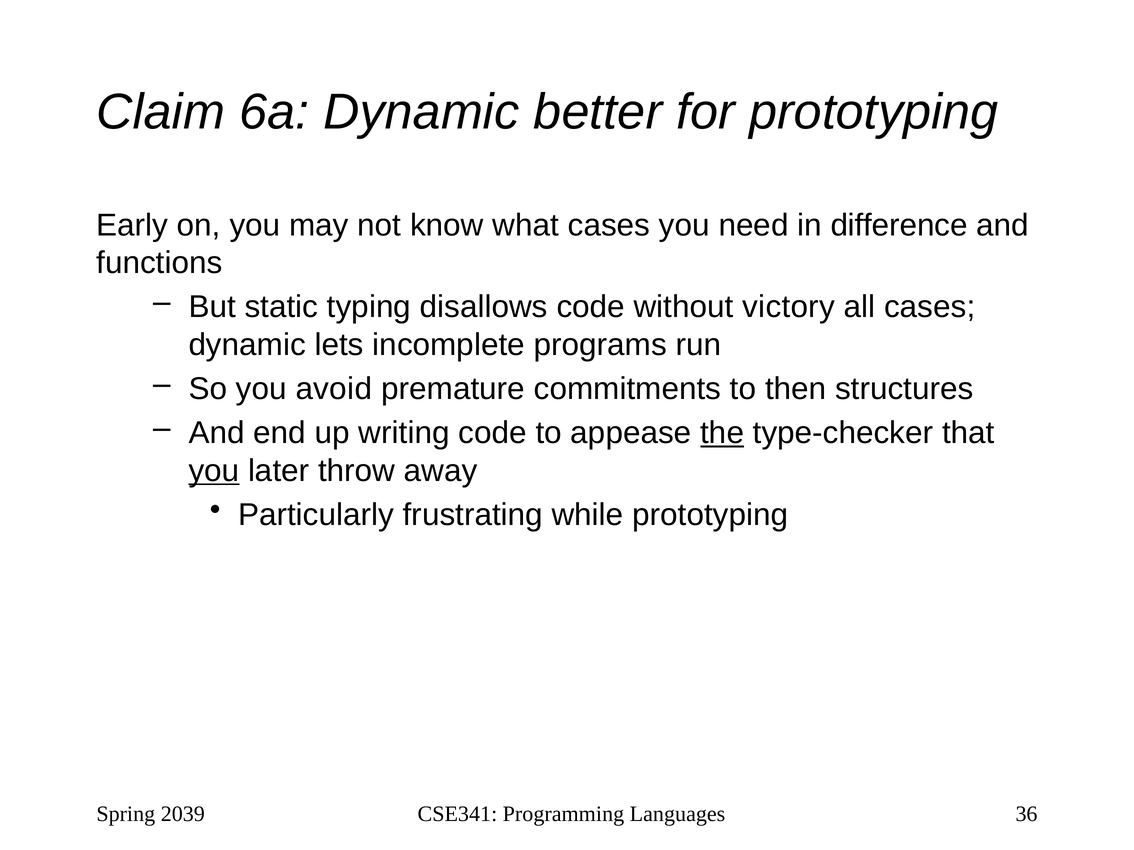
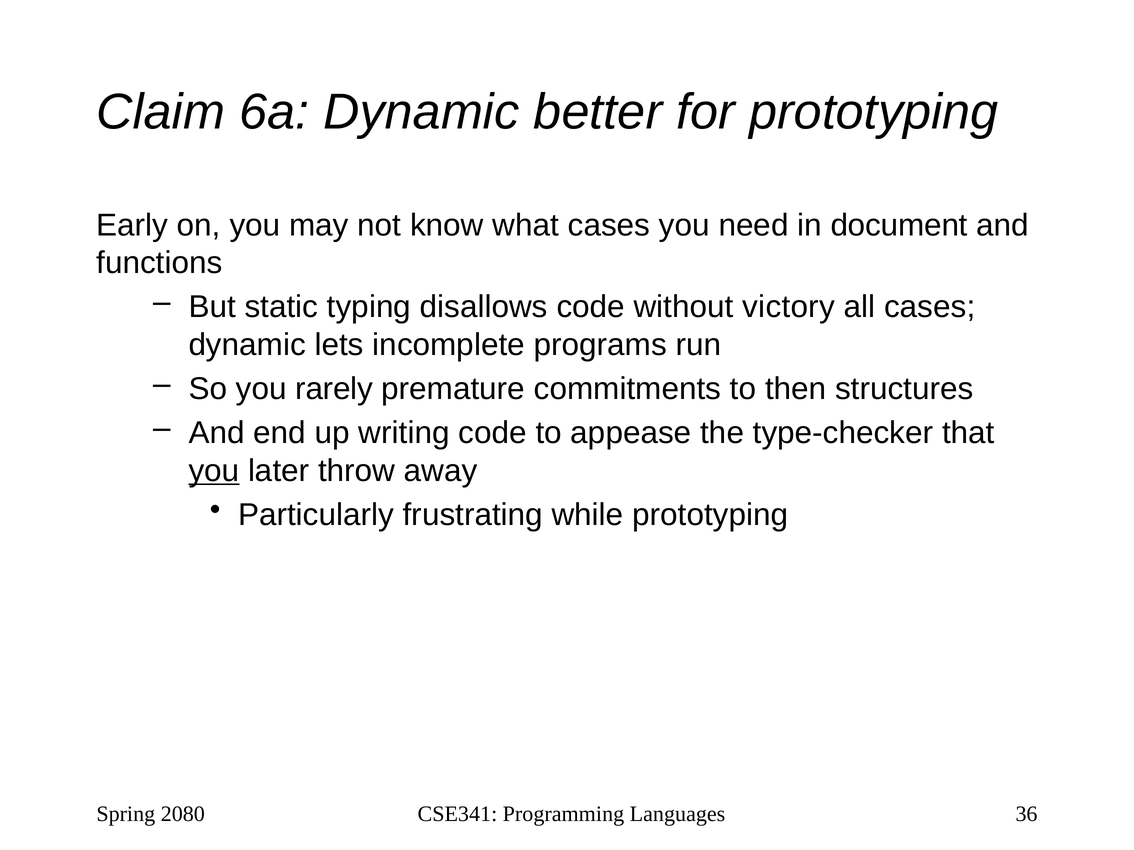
difference: difference -> document (899, 225)
avoid: avoid -> rarely (334, 389)
the underline: present -> none (722, 433)
2039: 2039 -> 2080 (183, 814)
